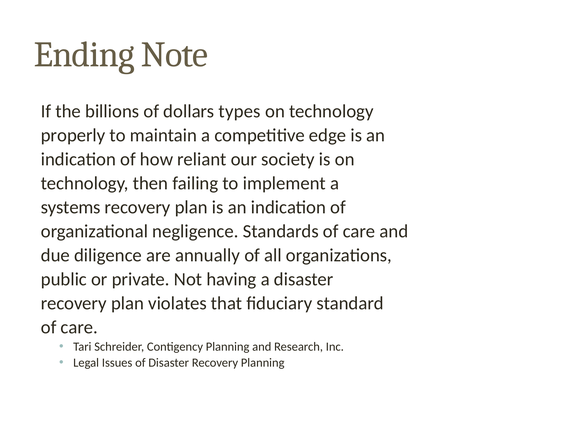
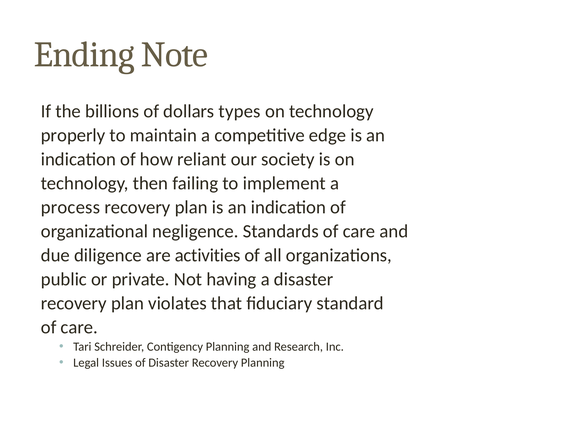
systems: systems -> process (70, 207)
annually: annually -> activities (208, 255)
